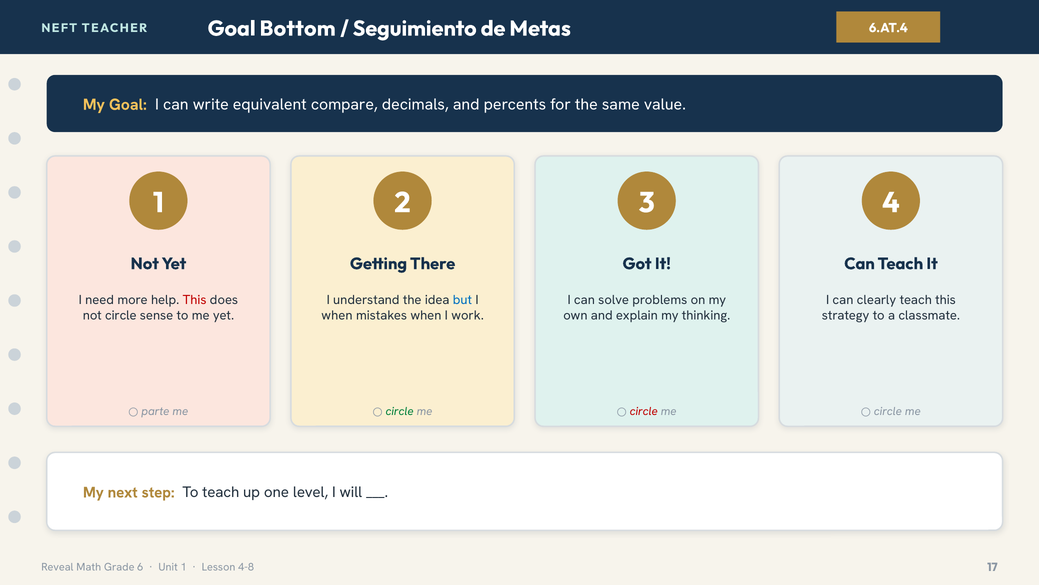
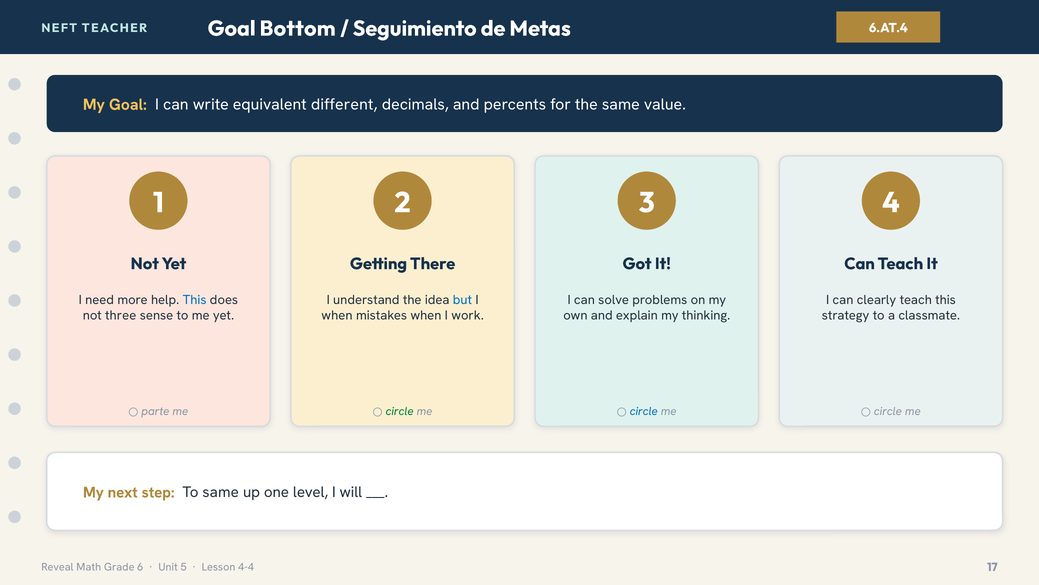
compare: compare -> different (344, 104)
This colour: red -> blue (195, 300)
not circle: circle -> three (121, 315)
circle colour: red -> blue (644, 411)
To teach: teach -> same (221, 492)
Unit 1: 1 -> 5 (184, 566)
4-8: 4-8 -> 4-4 (246, 566)
